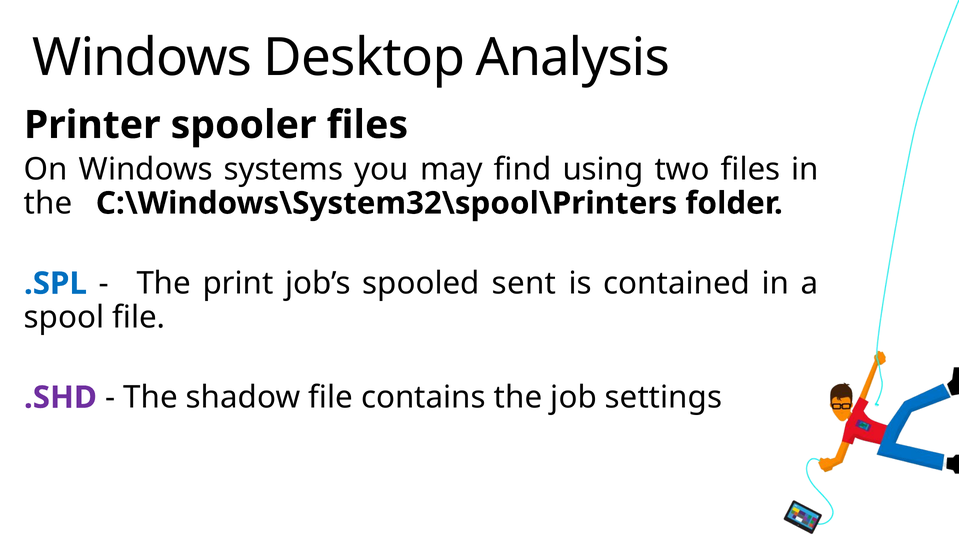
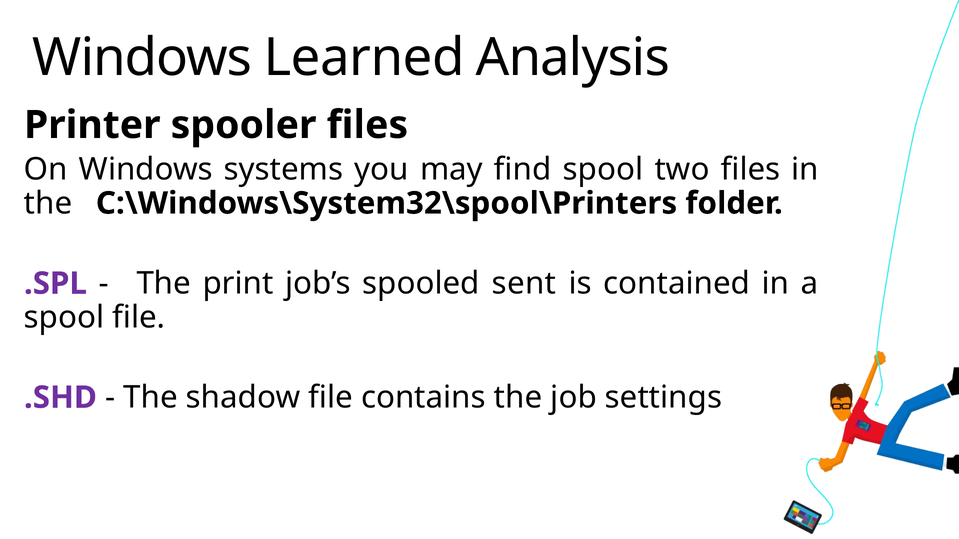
Desktop: Desktop -> Learned (364, 58)
find using: using -> spool (603, 170)
.SPL colour: blue -> purple (55, 284)
